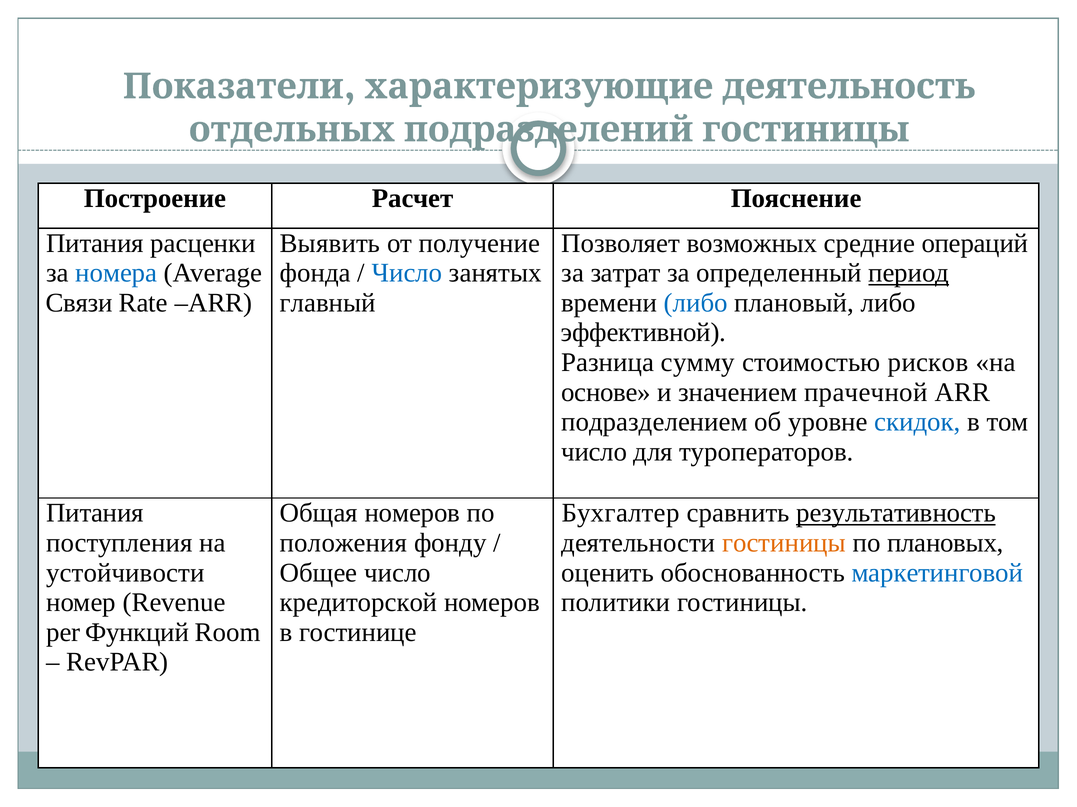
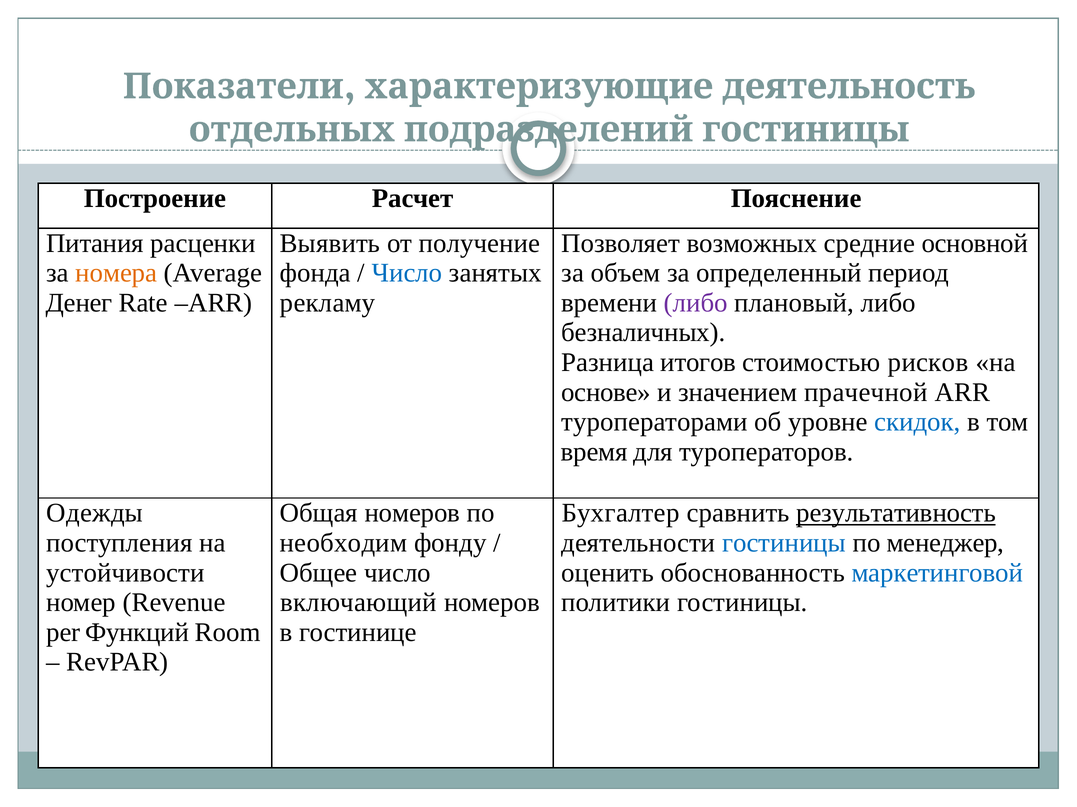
операций: операций -> основной (975, 243)
номера colour: blue -> orange (116, 273)
затрат: затрат -> объем (626, 273)
период underline: present -> none (909, 273)
Связи: Связи -> Денег (79, 303)
главный: главный -> рекламу (328, 303)
либо colour: blue -> purple (696, 303)
эффективной: эффективной -> безналичных (643, 333)
сумму: сумму -> итогов (698, 363)
подразделением: подразделением -> туроператорами (655, 422)
число: число -> время (594, 452)
Питания: Питания -> Одежды (95, 514)
положения: положения -> необходим (343, 543)
гостиницы colour: orange -> blue (784, 543)
плановых: плановых -> менеджер (945, 543)
кредиторской: кредиторской -> включающий (358, 603)
